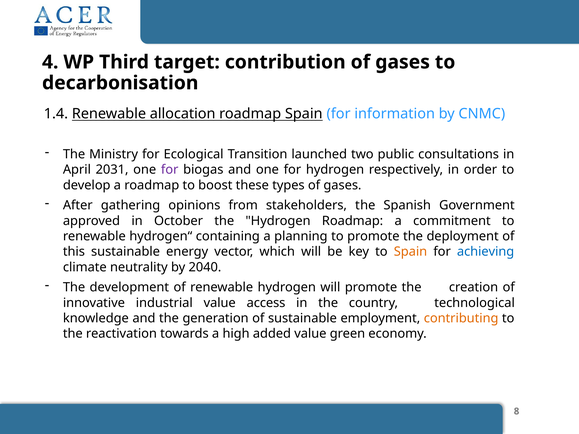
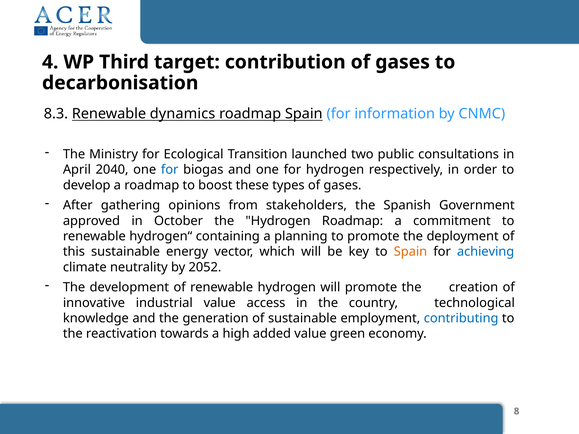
1.4: 1.4 -> 8.3 (56, 114)
allocation: allocation -> dynamics (183, 114)
2031: 2031 -> 2040 (112, 170)
for colour: purple -> blue (170, 170)
2040: 2040 -> 2052 (205, 267)
contributing colour: orange -> blue (461, 318)
